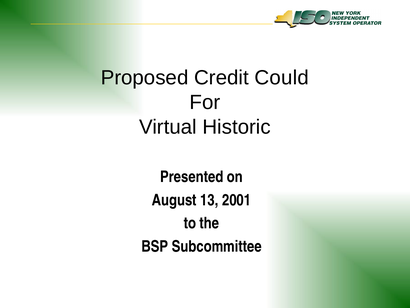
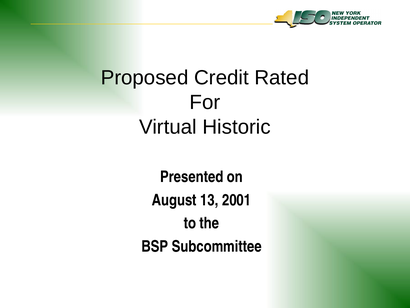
Could: Could -> Rated (282, 78)
